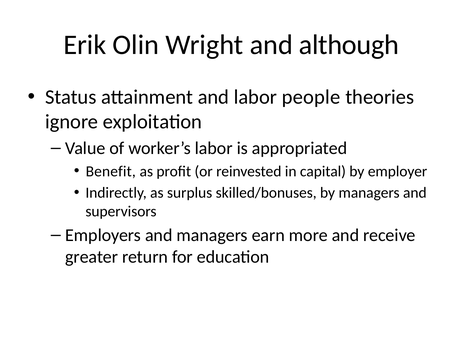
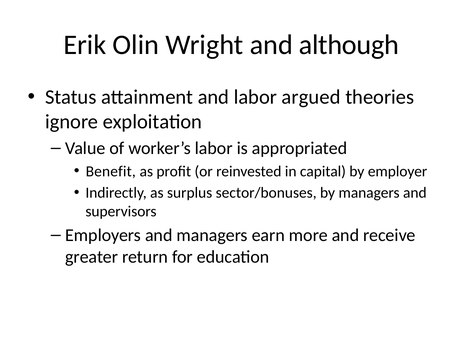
people: people -> argued (311, 97)
skilled/bonuses: skilled/bonuses -> sector/bonuses (266, 193)
